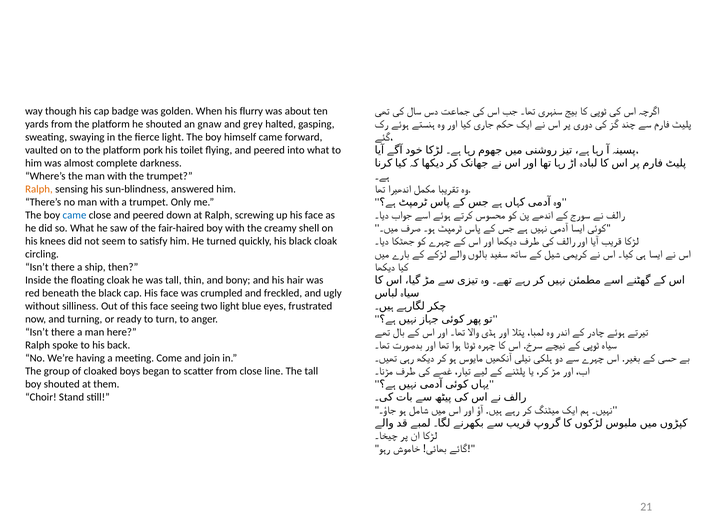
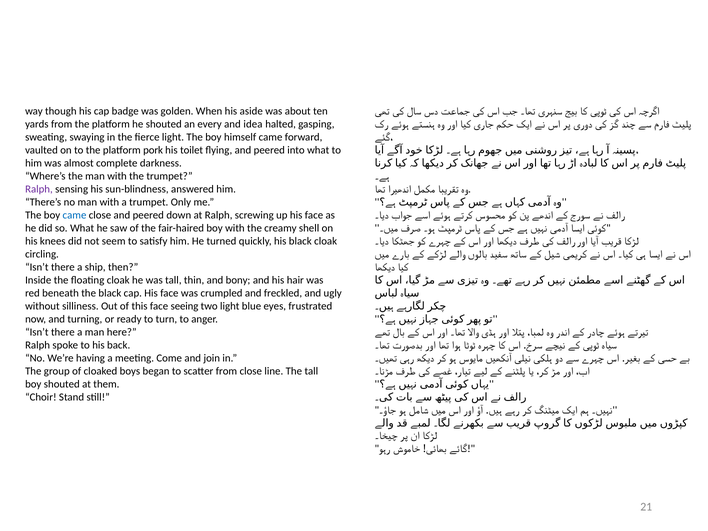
flurry: flurry -> aside (251, 111)
gnaw: gnaw -> every (210, 124)
grey: grey -> idea (253, 124)
Ralph colour: orange -> purple (39, 189)
